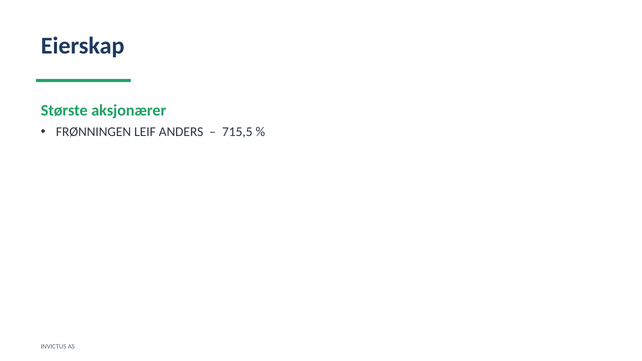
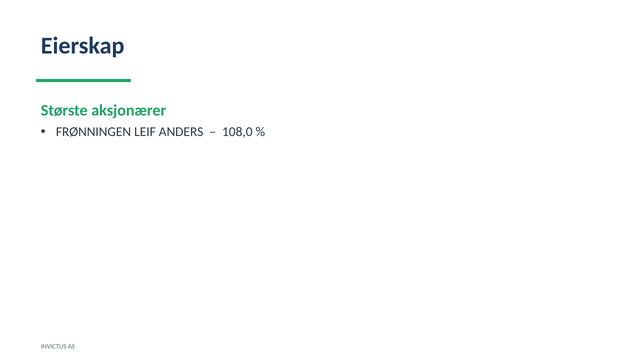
715,5: 715,5 -> 108,0 (237, 132)
